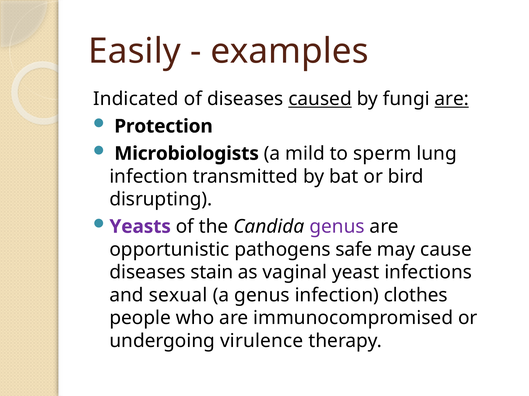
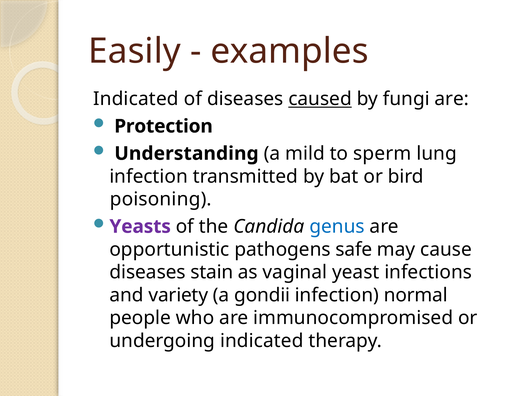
are underline: present -> none (452, 99)
Microbiologists: Microbiologists -> Understanding (186, 154)
disrupting: disrupting -> poisoning (161, 200)
genus colour: purple -> blue (337, 227)
sexual: sexual -> variety (178, 296)
a genus: genus -> gondii (262, 296)
clothes: clothes -> normal (416, 296)
undergoing virulence: virulence -> indicated (262, 342)
